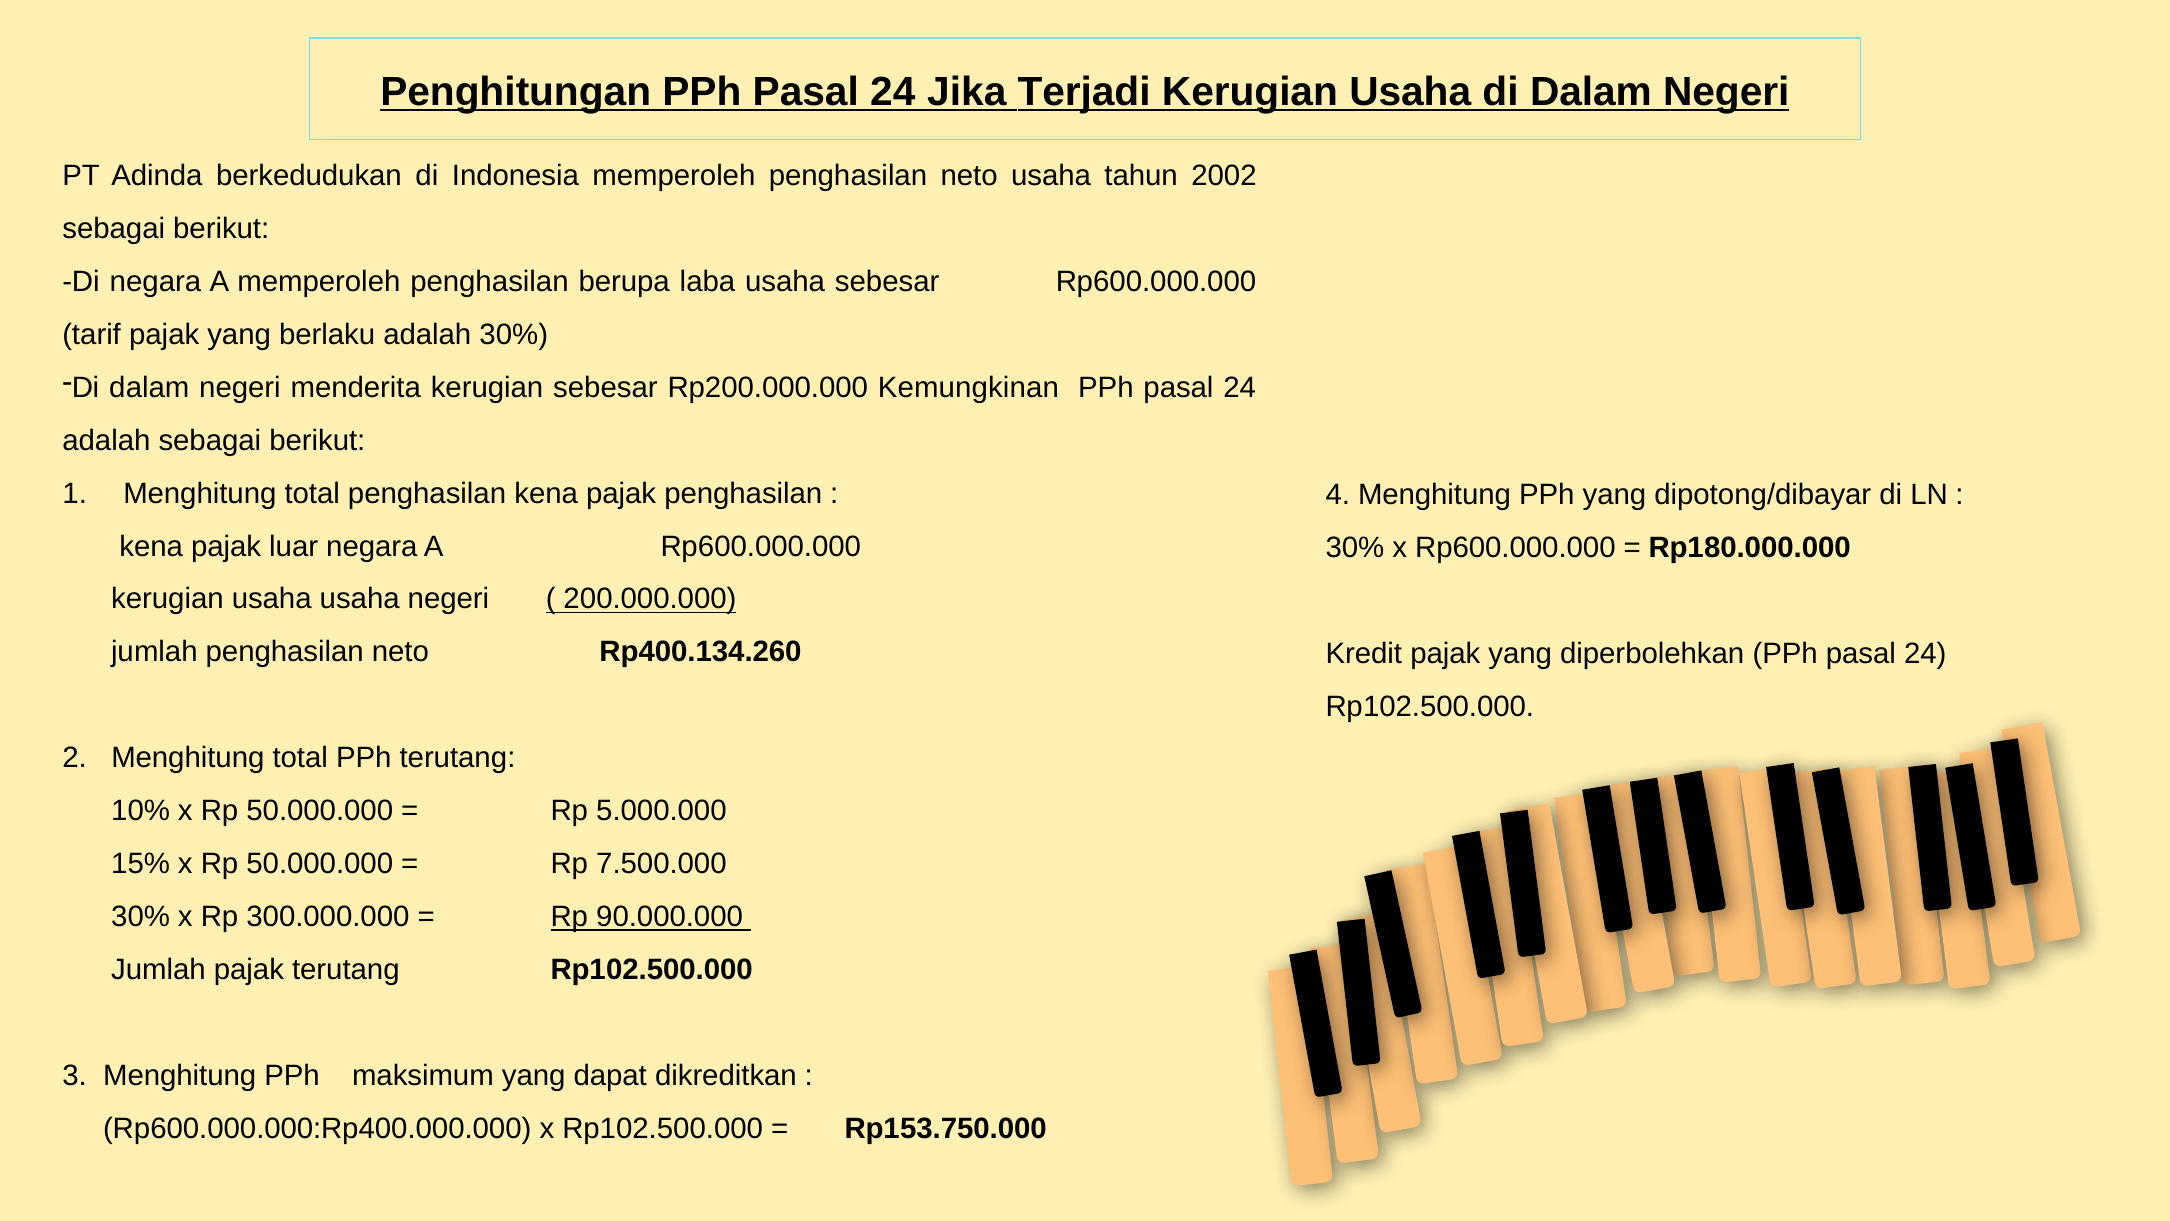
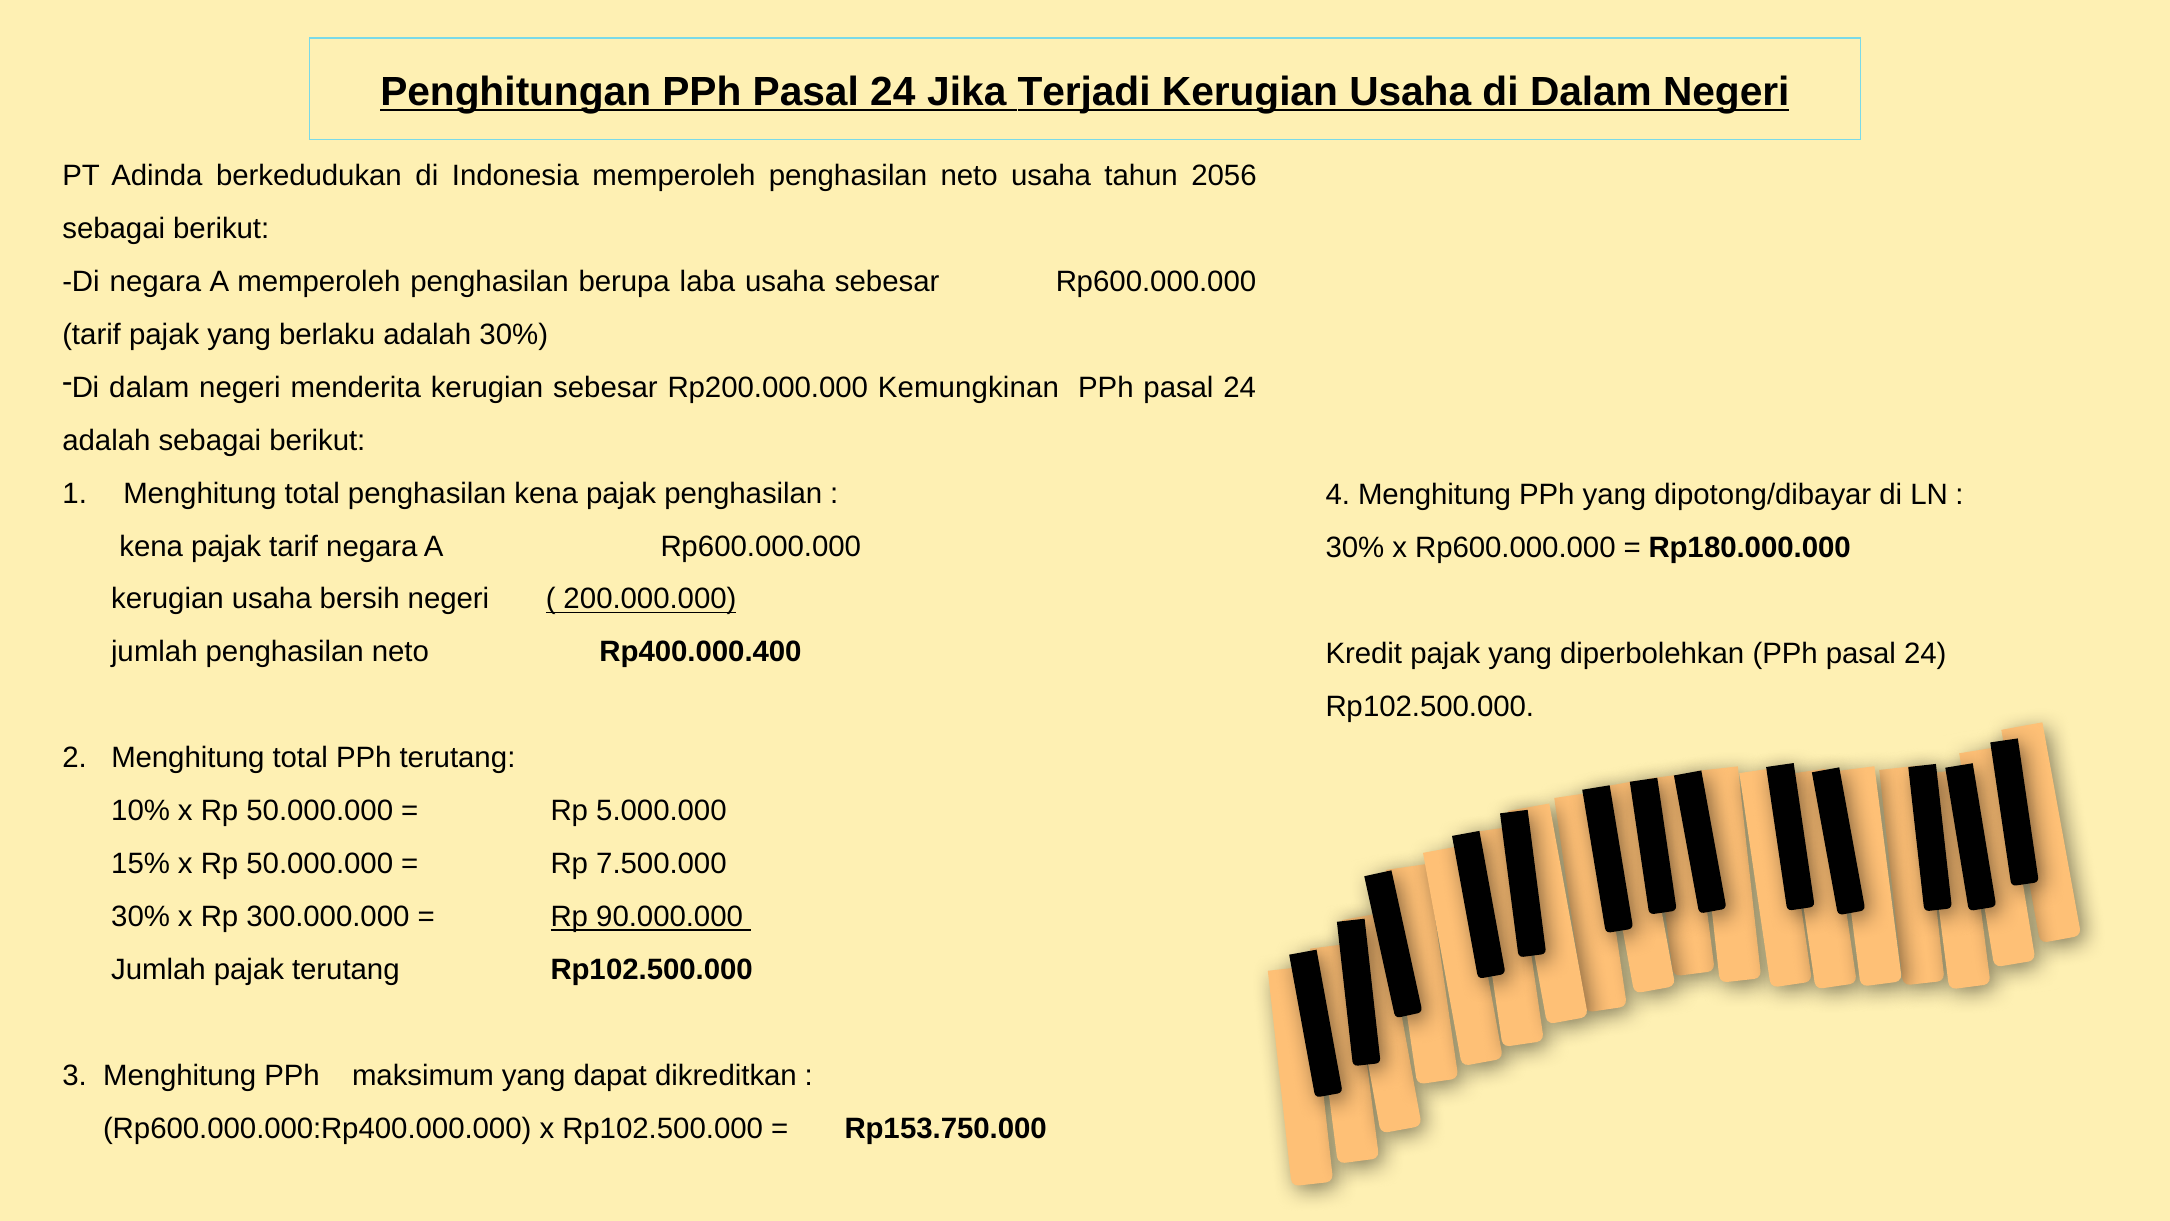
2002: 2002 -> 2056 (1224, 176)
pajak luar: luar -> tarif (294, 546)
usaha usaha: usaha -> bersih (360, 599)
Rp400.134.260: Rp400.134.260 -> Rp400.000.400 (701, 652)
